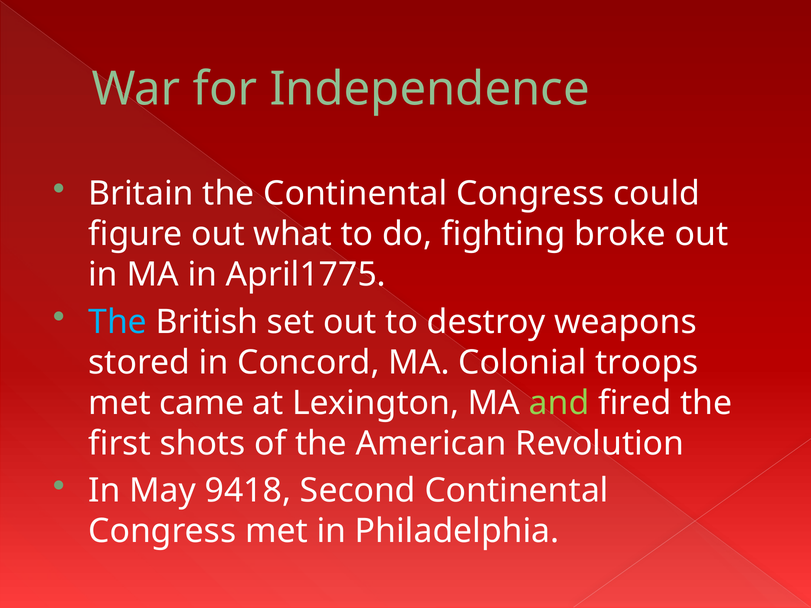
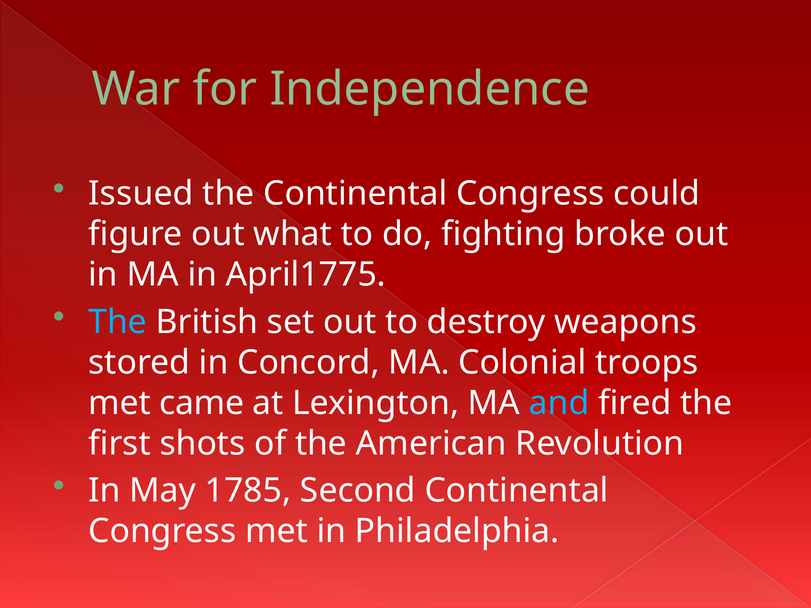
Britain: Britain -> Issued (141, 194)
and colour: light green -> light blue (559, 403)
9418: 9418 -> 1785 (248, 491)
